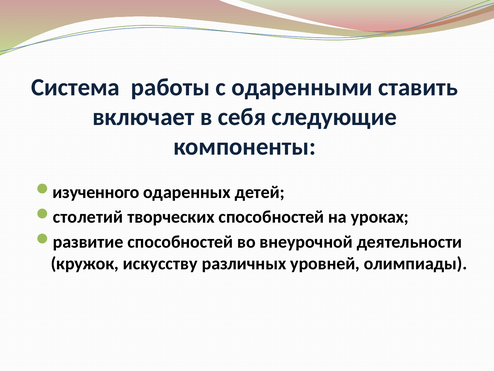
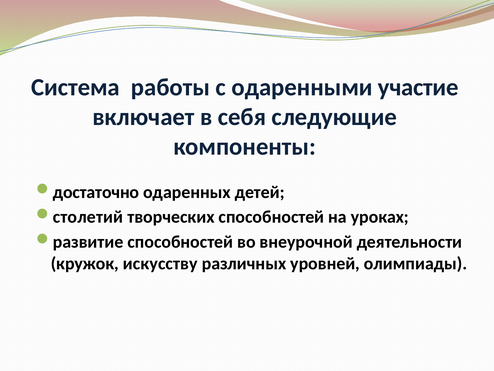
ставить: ставить -> участие (418, 87)
изученного: изученного -> достаточно (96, 192)
